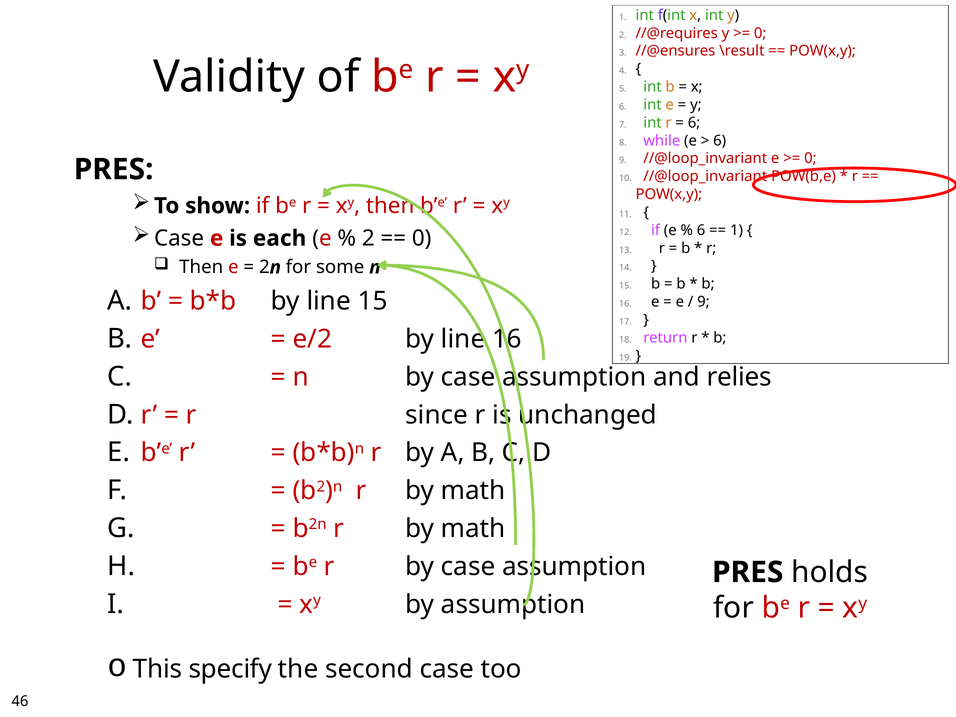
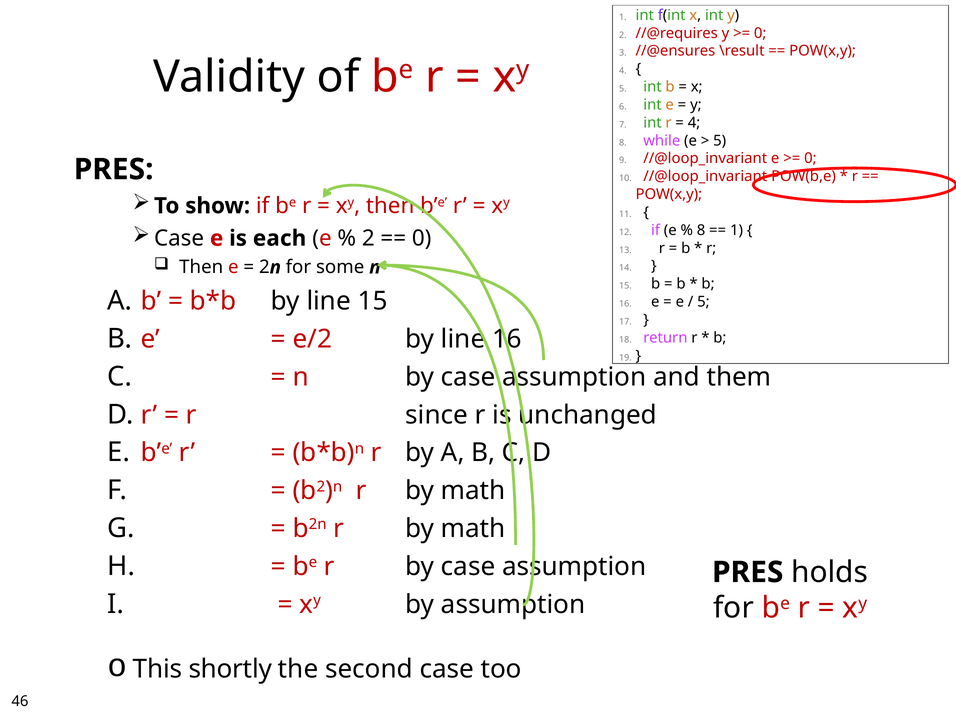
6: 6 -> 4 (694, 123)
6: 6 -> 5 (720, 141)
6: 6 -> 8 (701, 230)
9: 9 -> 5 (703, 302)
relies: relies -> them (739, 377)
specify: specify -> shortly (230, 669)
